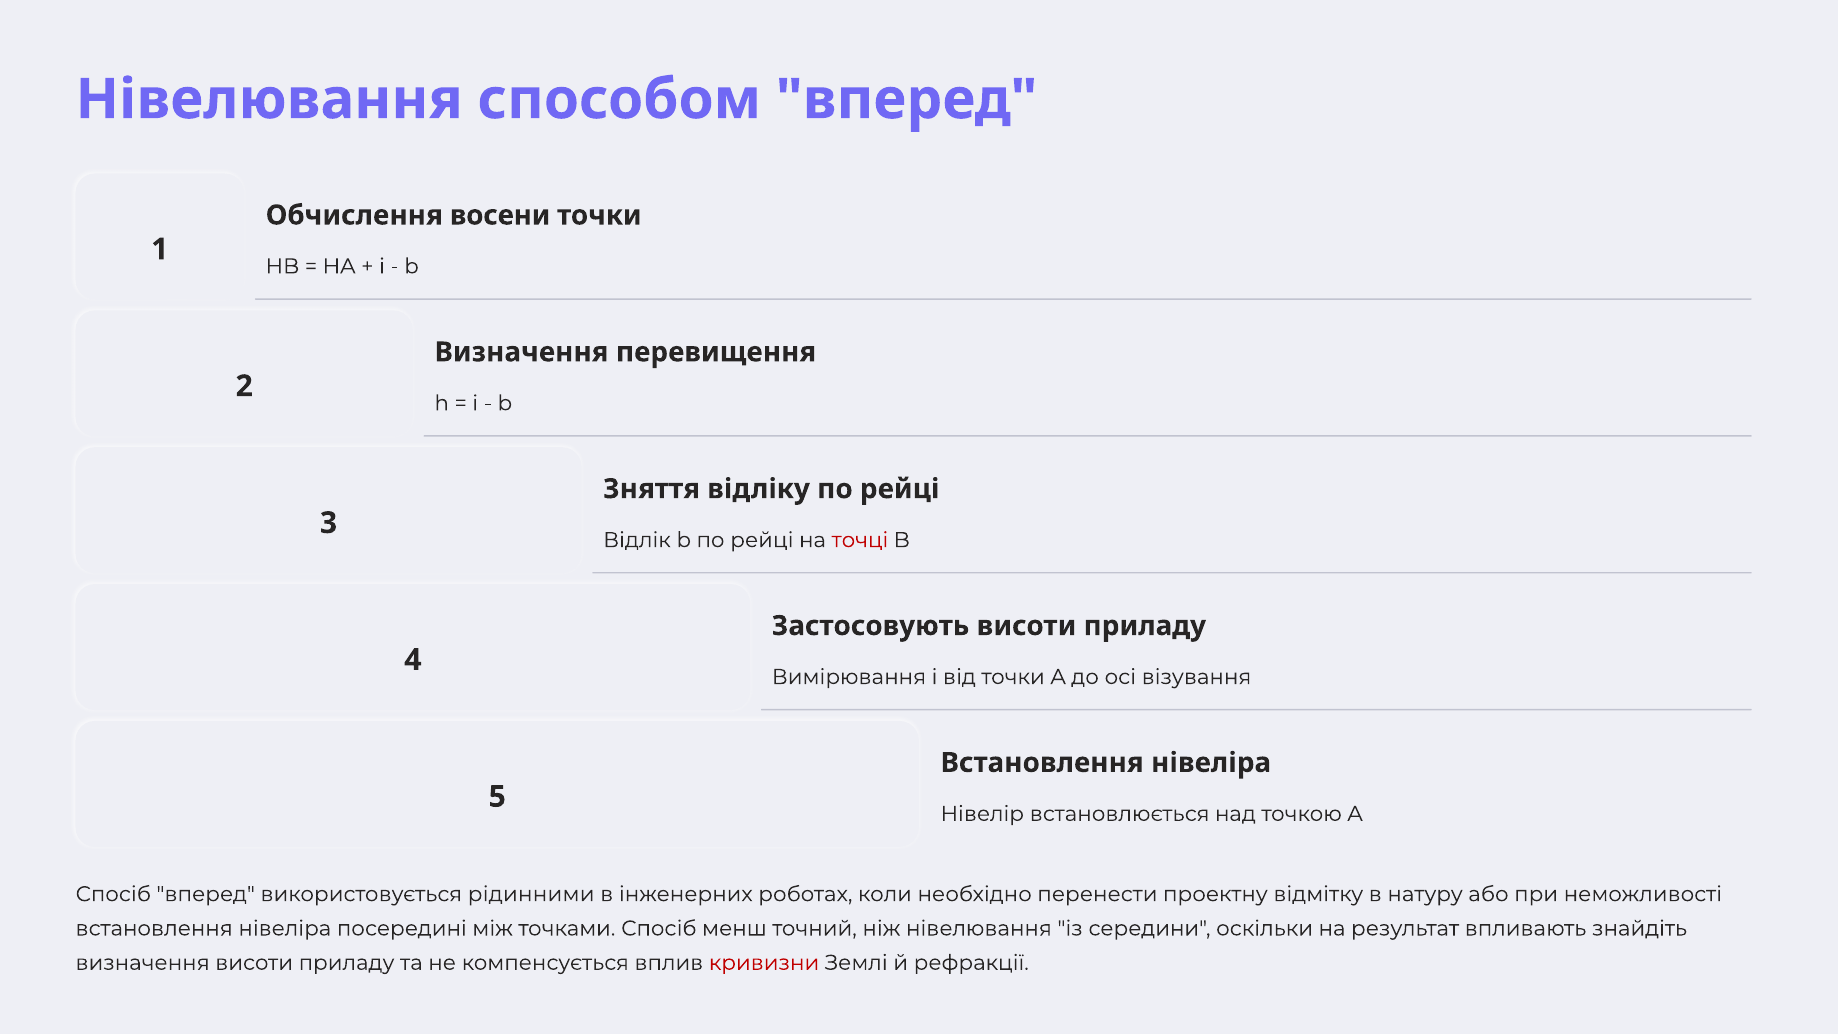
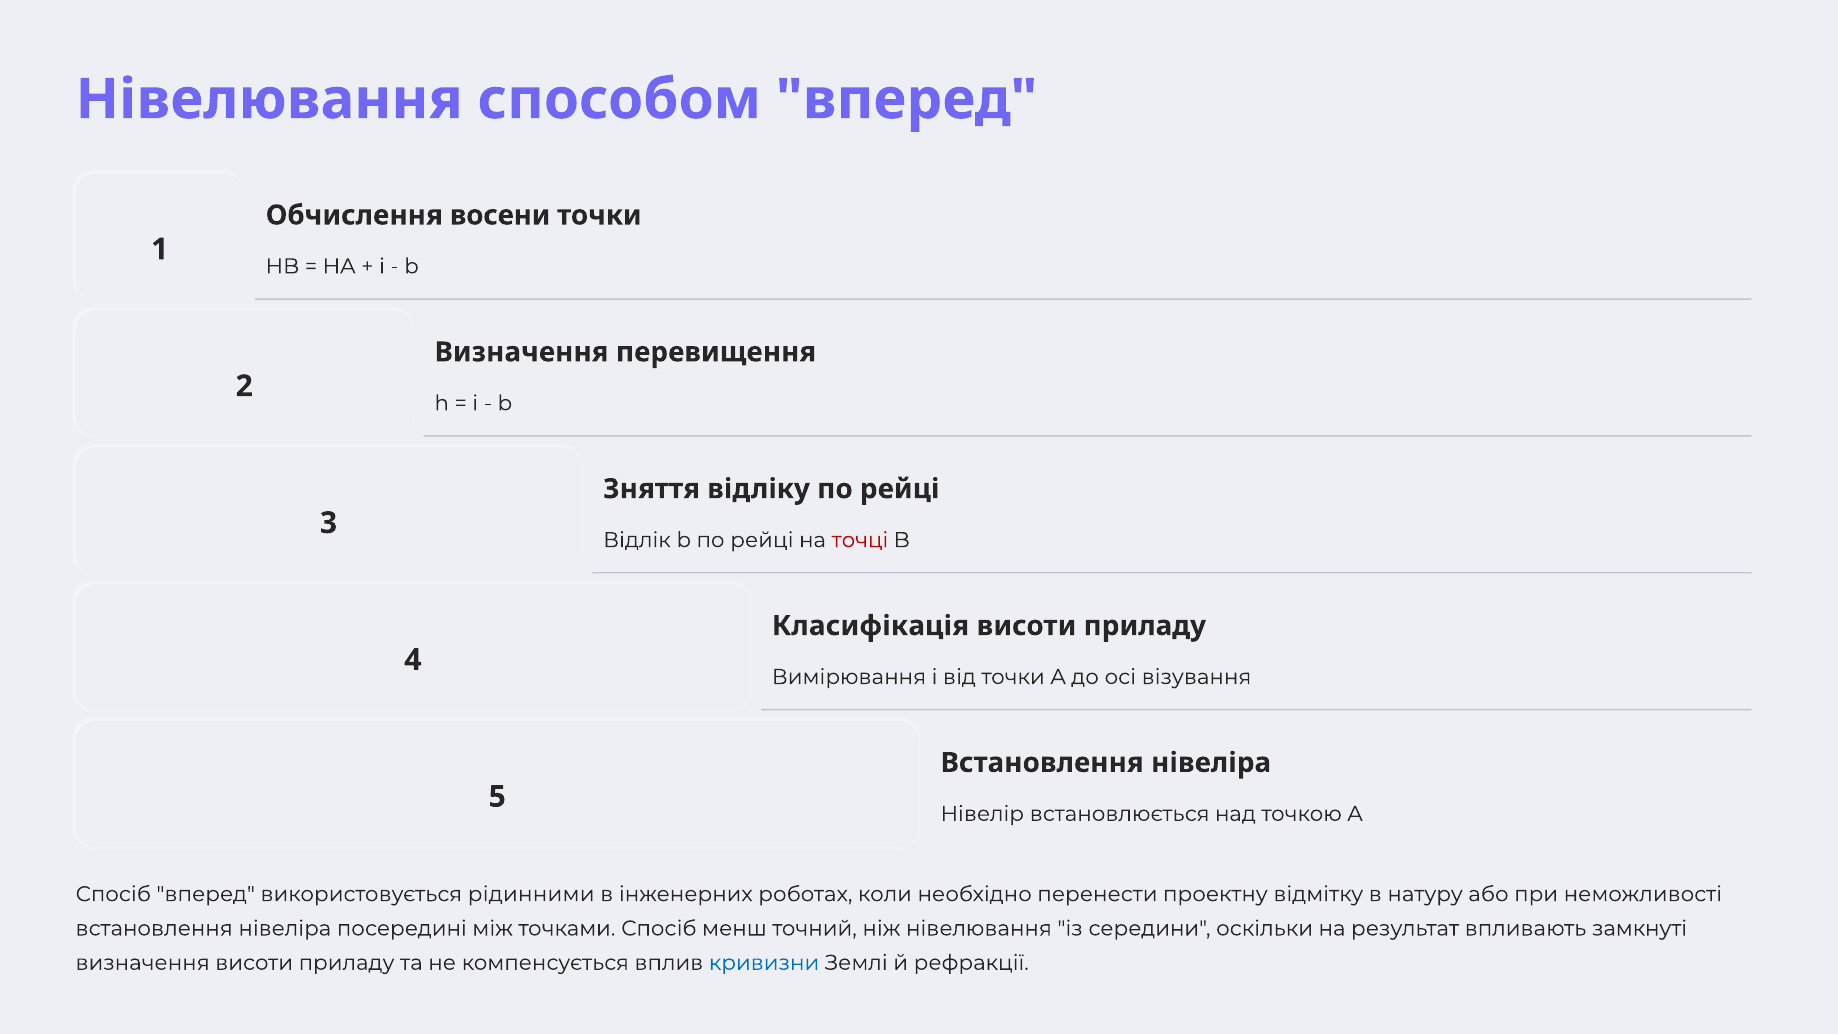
Застосовують: Застосовують -> Класифікація (870, 626)
знайдіть: знайдіть -> замкнуті (1640, 928)
кривизни colour: red -> blue (764, 963)
